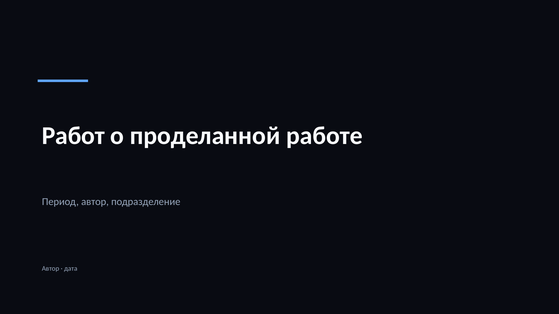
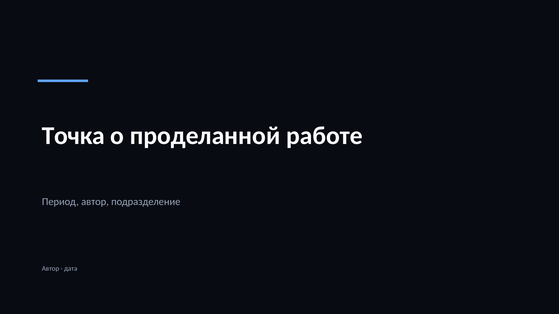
Работ: Работ -> Точка (73, 136)
